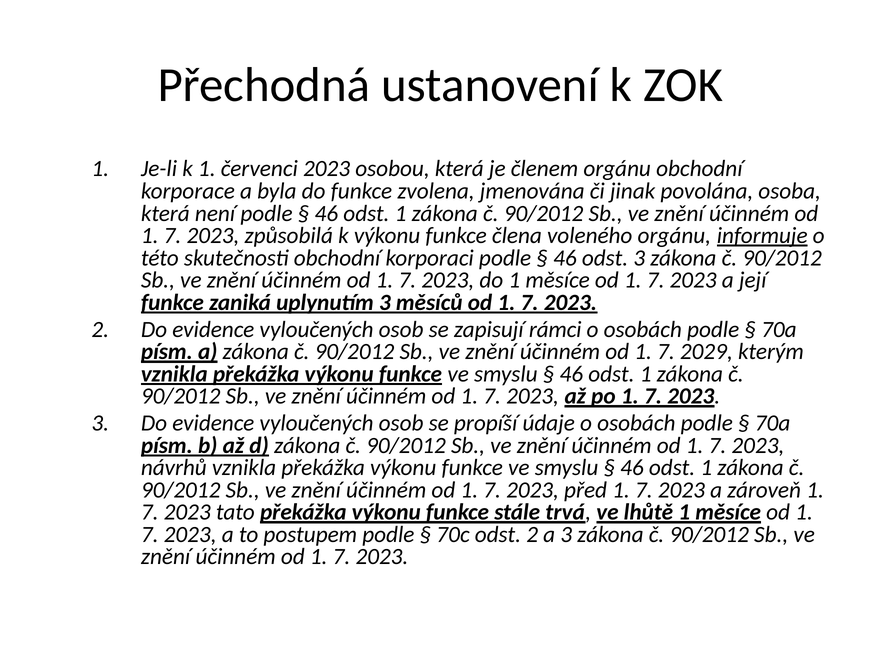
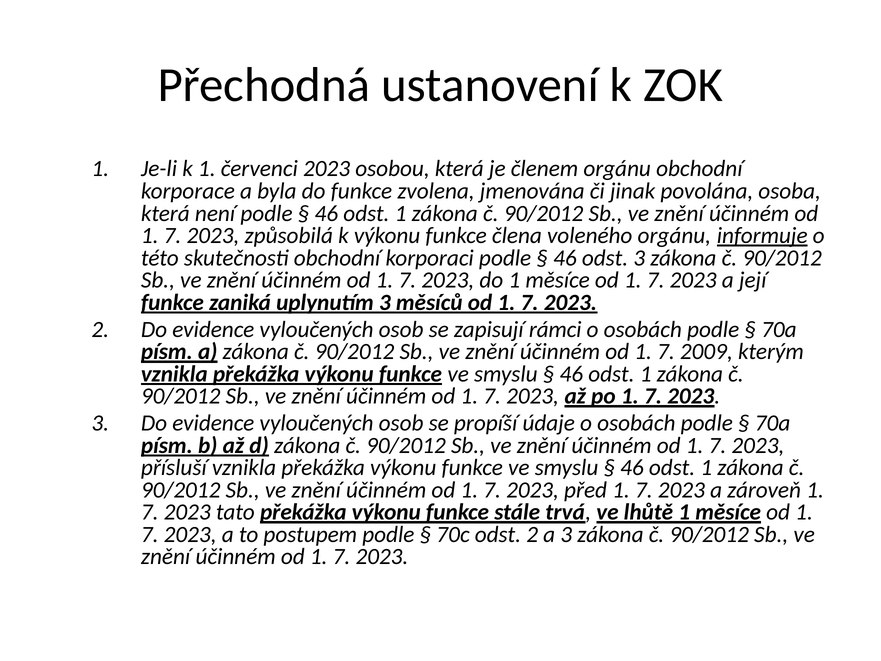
2029: 2029 -> 2009 (706, 352)
návrhů: návrhů -> přísluší (174, 468)
